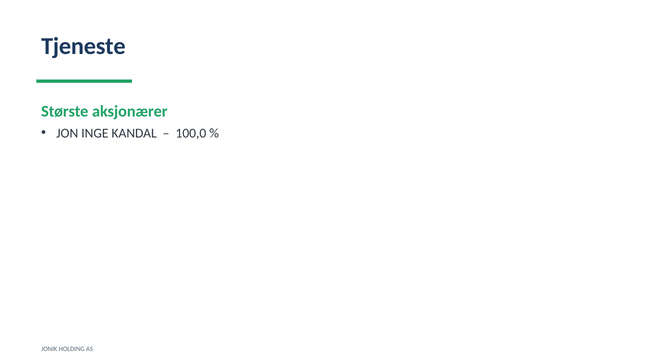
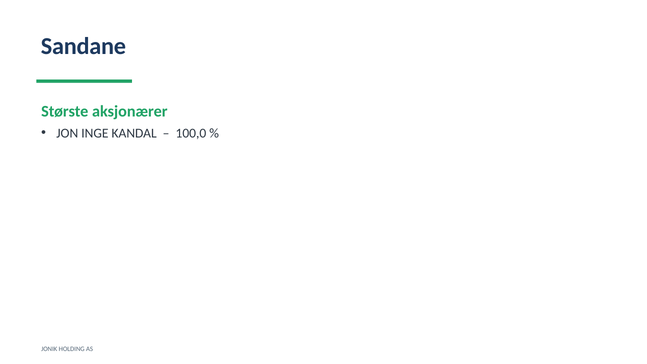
Tjeneste: Tjeneste -> Sandane (83, 46)
